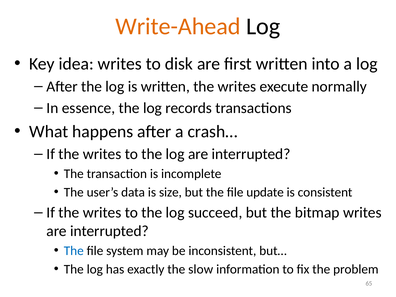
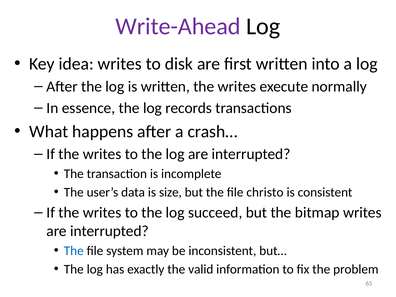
Write-Ahead colour: orange -> purple (178, 26)
update: update -> christo (265, 192)
slow: slow -> valid (201, 269)
